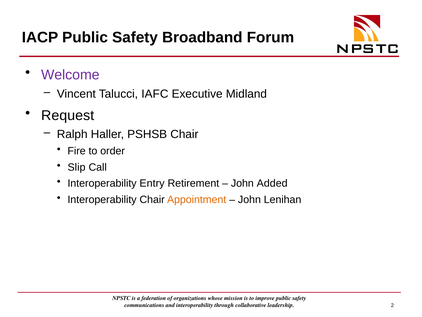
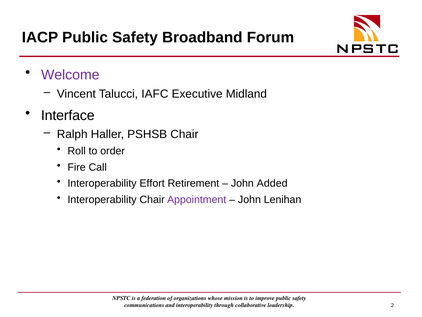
Request: Request -> Interface (68, 115)
Fire: Fire -> Roll (77, 151)
Slip: Slip -> Fire (77, 167)
Entry: Entry -> Effort (152, 183)
Appointment colour: orange -> purple (197, 199)
